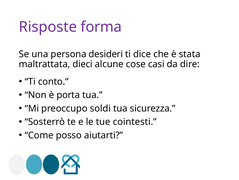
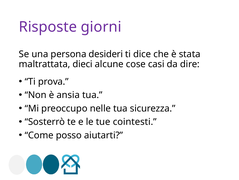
forma: forma -> giorni (101, 27)
conto: conto -> prova (53, 81)
porta: porta -> ansia (68, 95)
soldi: soldi -> nelle (100, 108)
